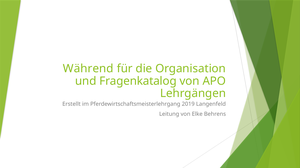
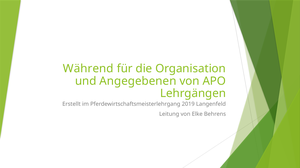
Fragenkatalog: Fragenkatalog -> Angegebenen (138, 81)
